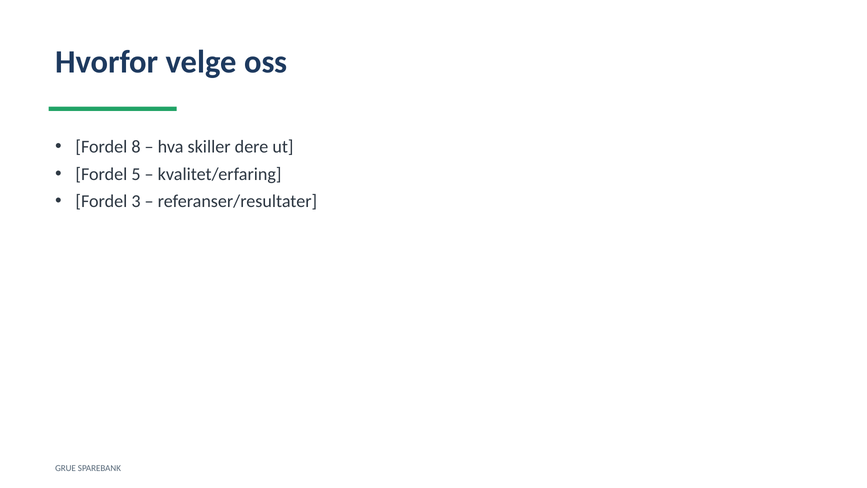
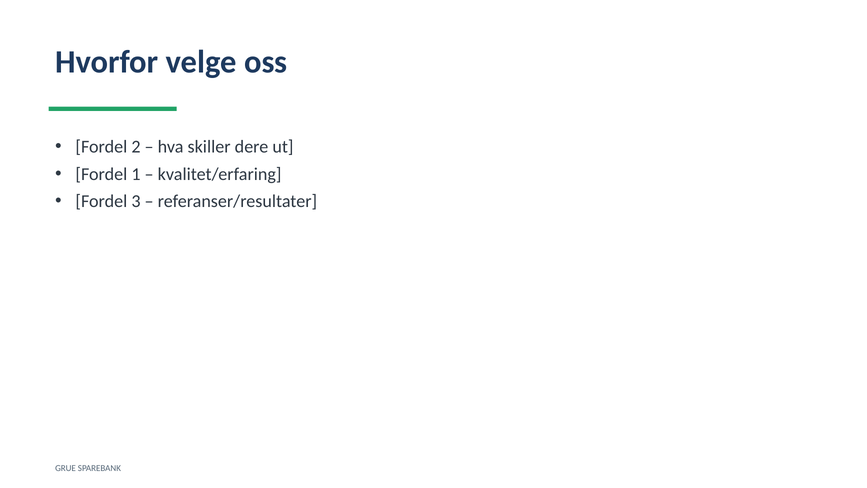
8: 8 -> 2 (136, 147)
5: 5 -> 1 (136, 174)
